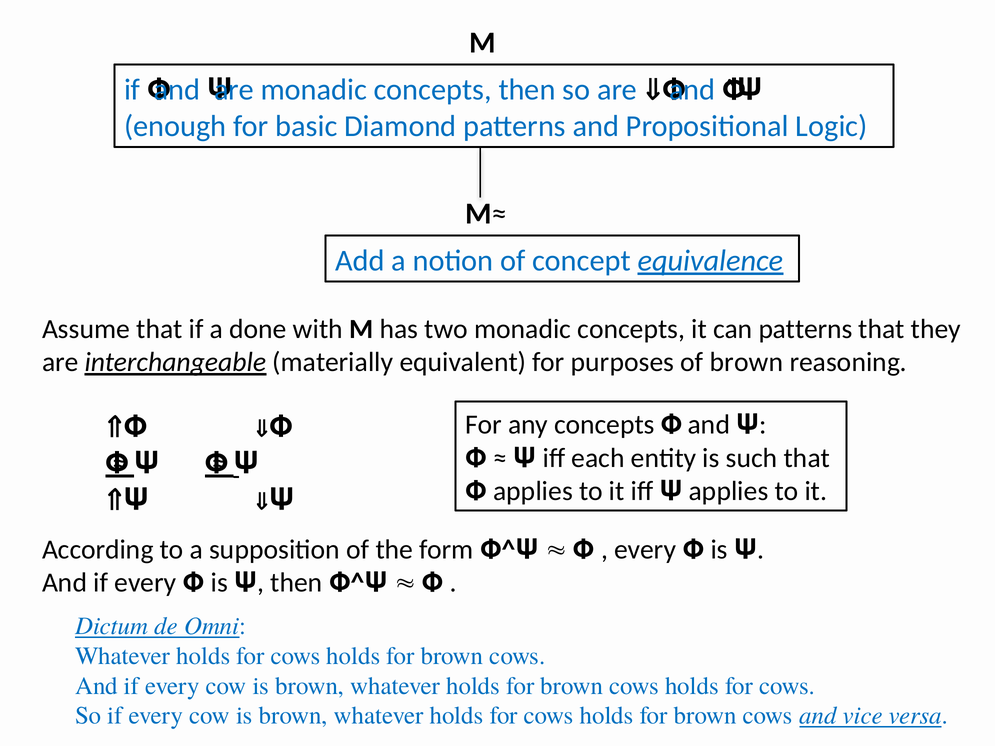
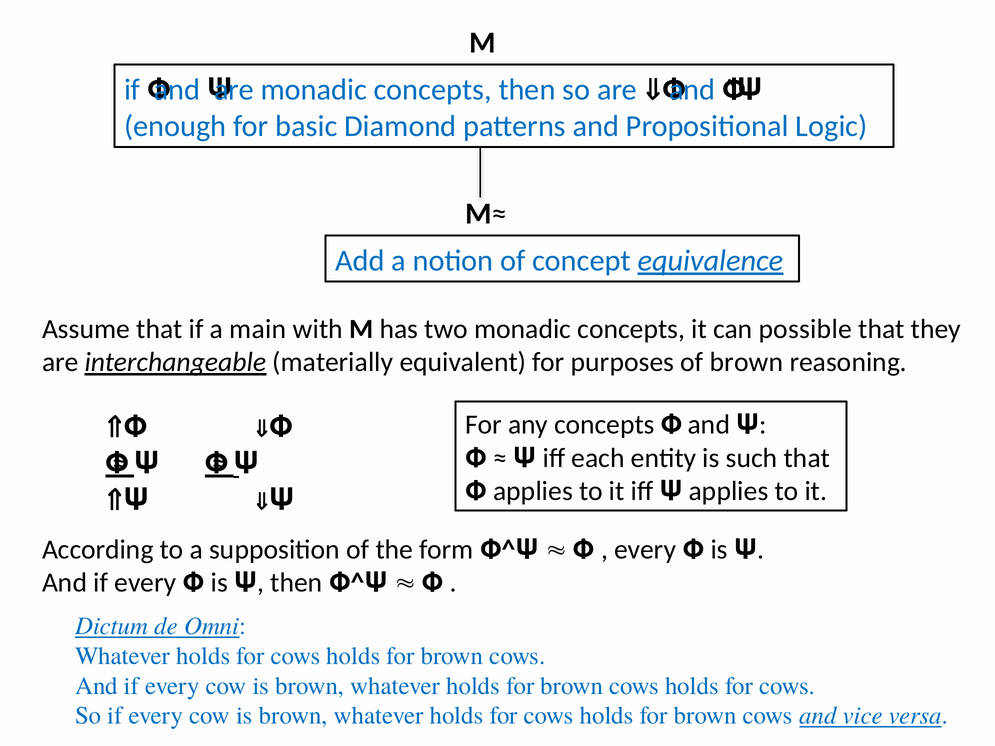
done: done -> main (258, 329)
can patterns: patterns -> possible (805, 329)
